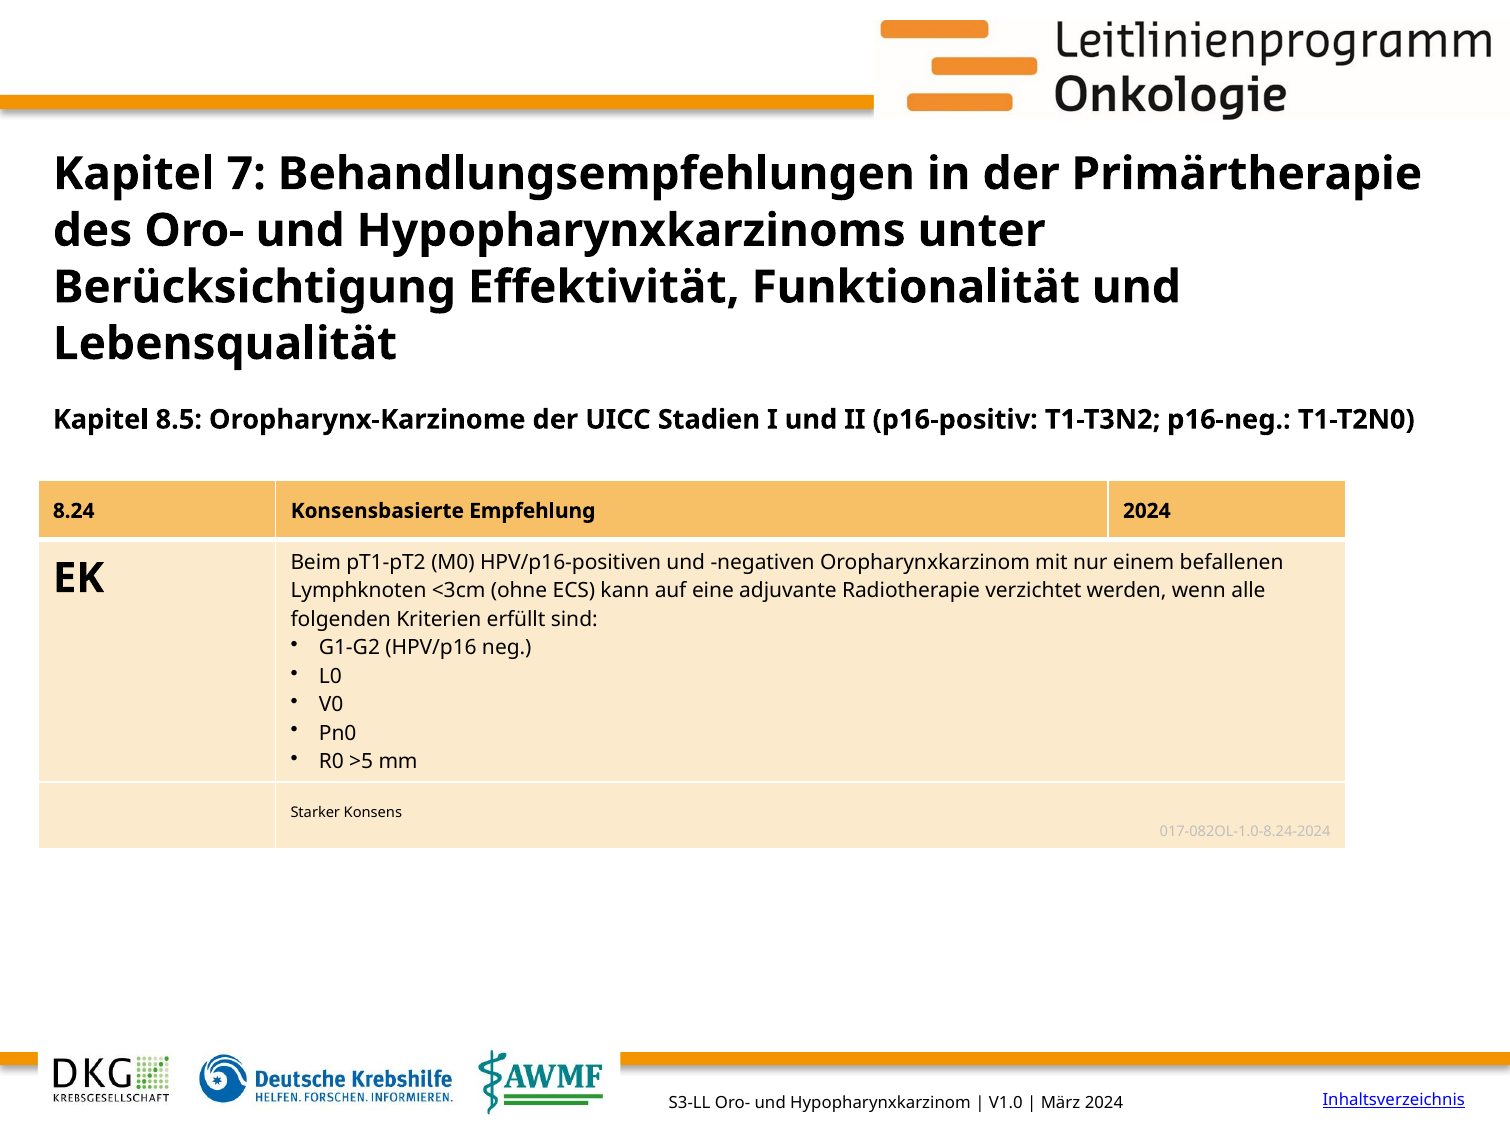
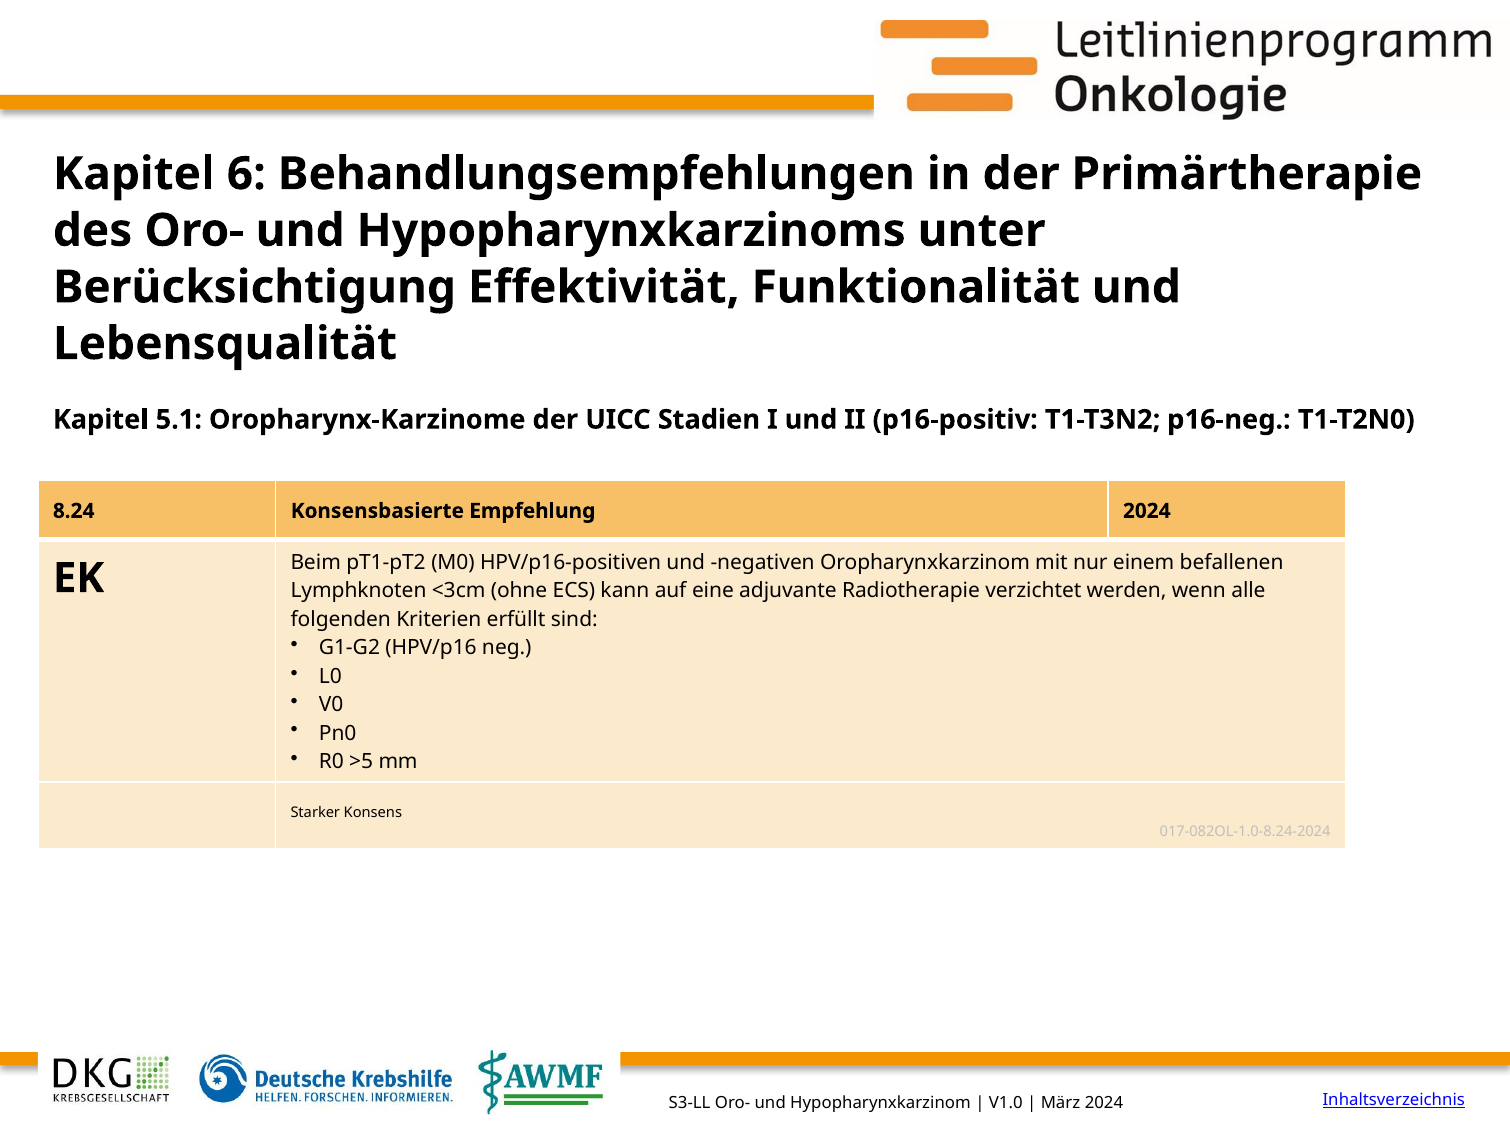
7: 7 -> 6 (246, 174)
8.5: 8.5 -> 5.1 (179, 420)
